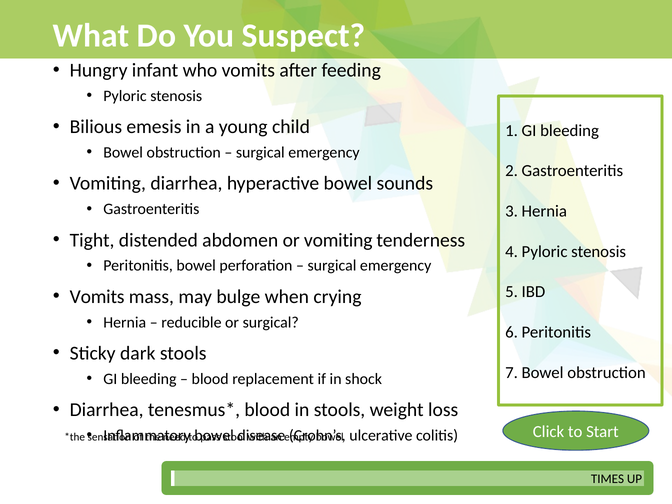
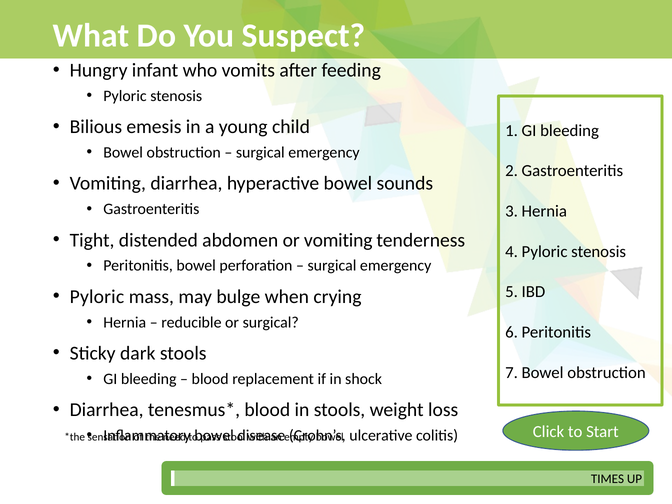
Vomits: Vomits -> Pyloric (97, 297)
